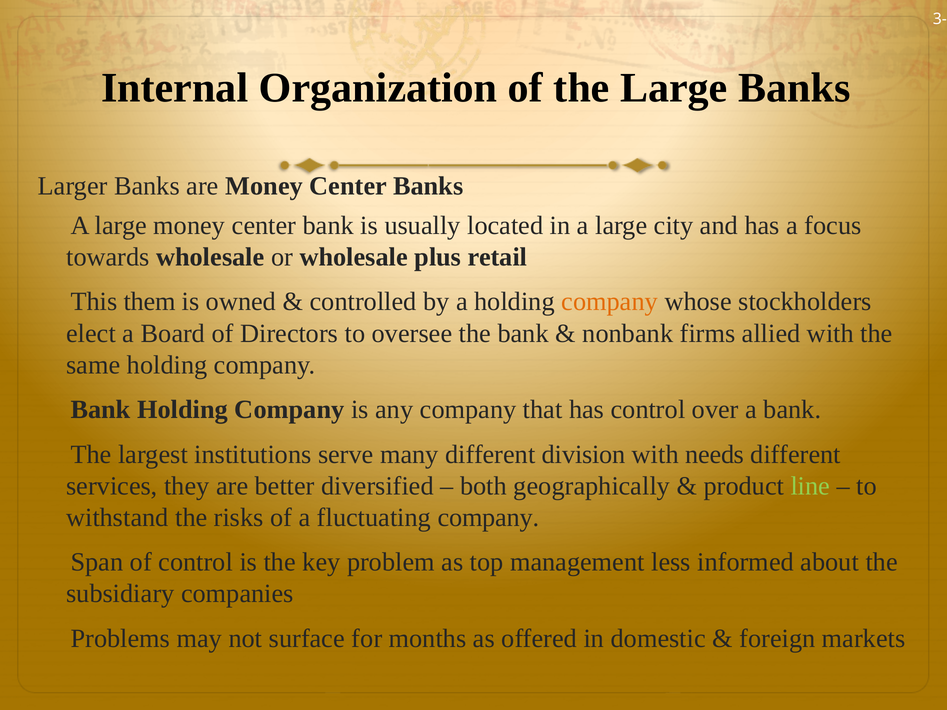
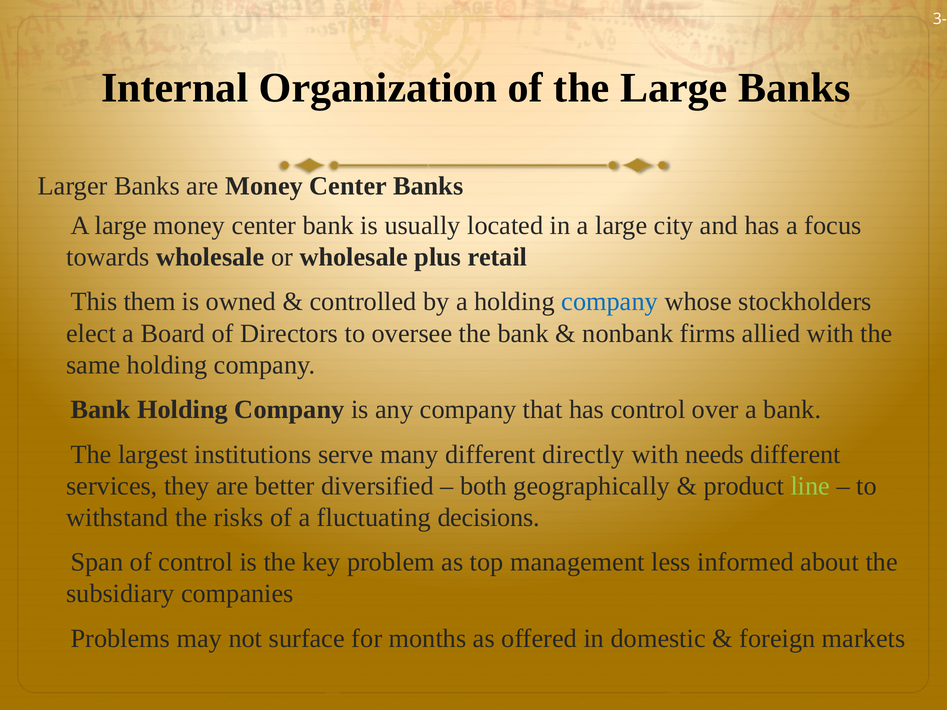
company colour: orange -> blue (610, 302)
division: division -> directly (584, 455)
fluctuating company: company -> decisions (489, 518)
